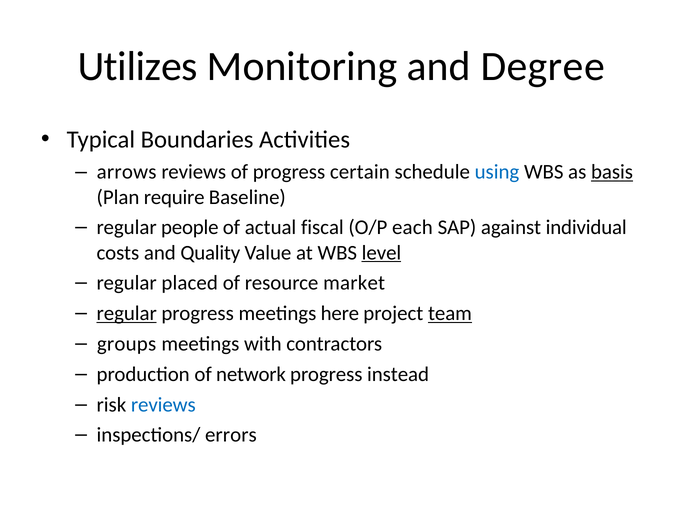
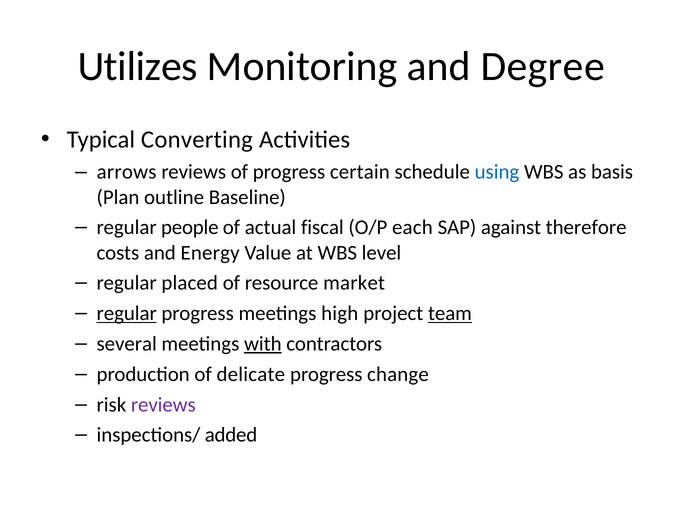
Boundaries: Boundaries -> Converting (197, 140)
basis underline: present -> none (612, 172)
require: require -> outline (174, 197)
individual: individual -> therefore (586, 228)
Quality: Quality -> Energy (210, 253)
level underline: present -> none (381, 253)
here: here -> high (340, 313)
groups: groups -> several (127, 344)
with underline: none -> present (263, 344)
network: network -> delicate (251, 374)
instead: instead -> change (398, 374)
reviews colour: blue -> purple (163, 405)
errors: errors -> added (231, 435)
